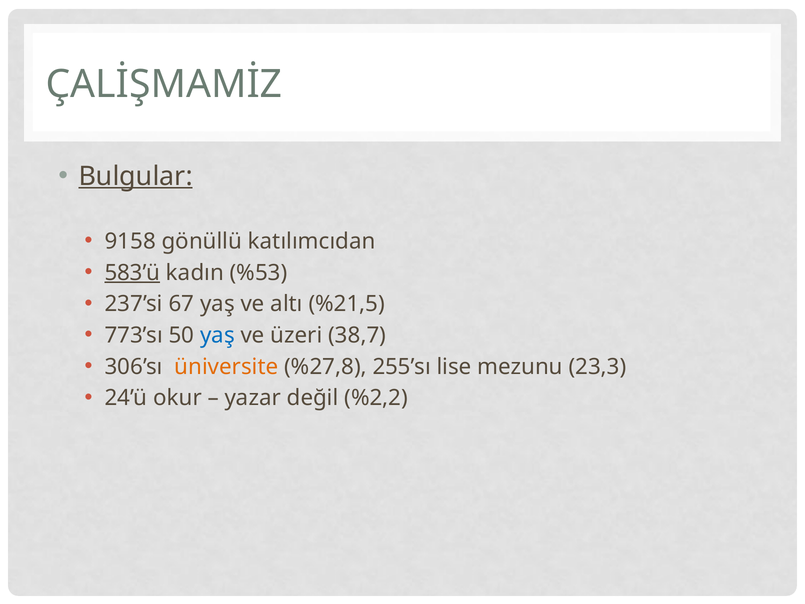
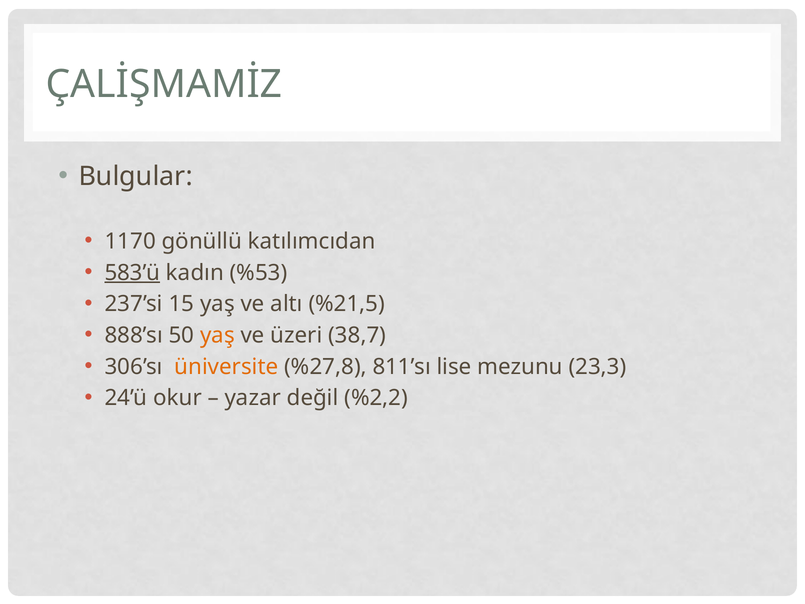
Bulgular underline: present -> none (136, 176)
9158: 9158 -> 1170 (130, 241)
67: 67 -> 15 (181, 304)
773’sı: 773’sı -> 888’sı (134, 335)
yaş colour: blue -> orange (217, 335)
255’sı: 255’sı -> 811’sı (402, 367)
